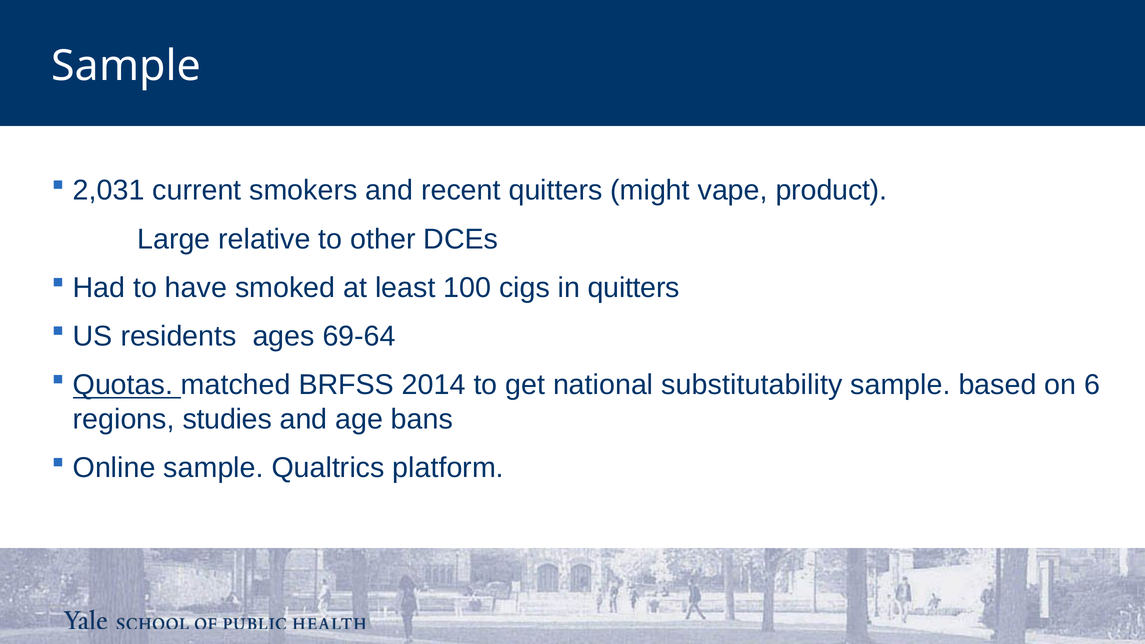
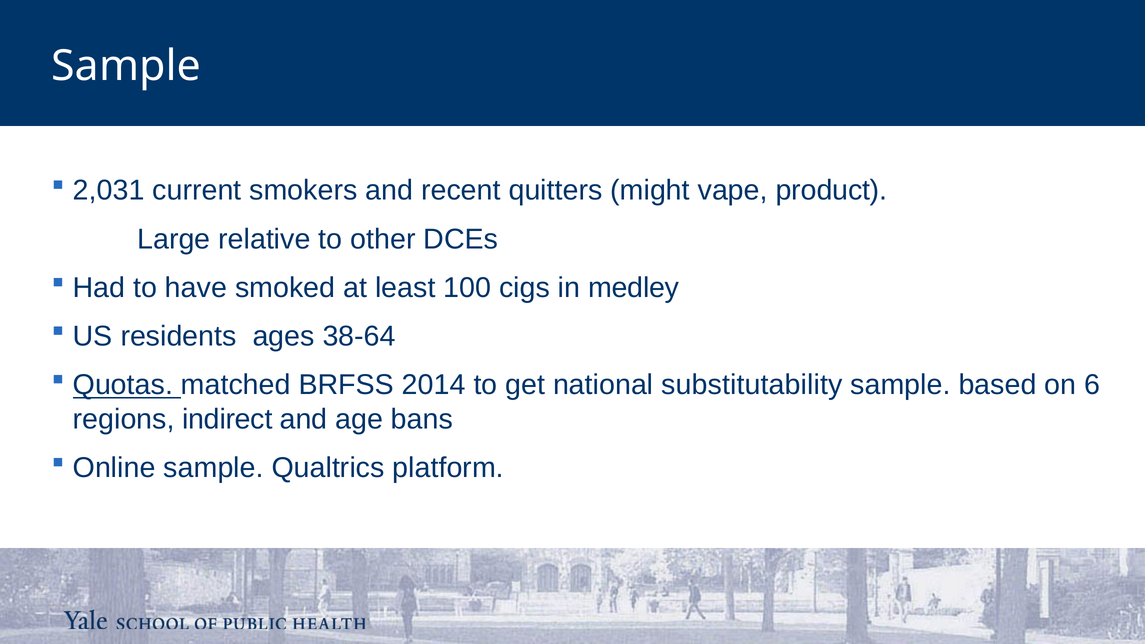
in quitters: quitters -> medley (634, 288)
69-64: 69-64 -> 38-64 (359, 336)
studies: studies -> indirect (227, 419)
